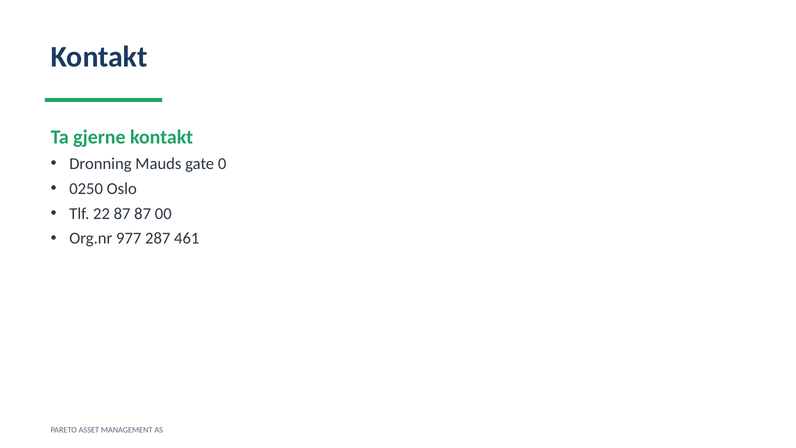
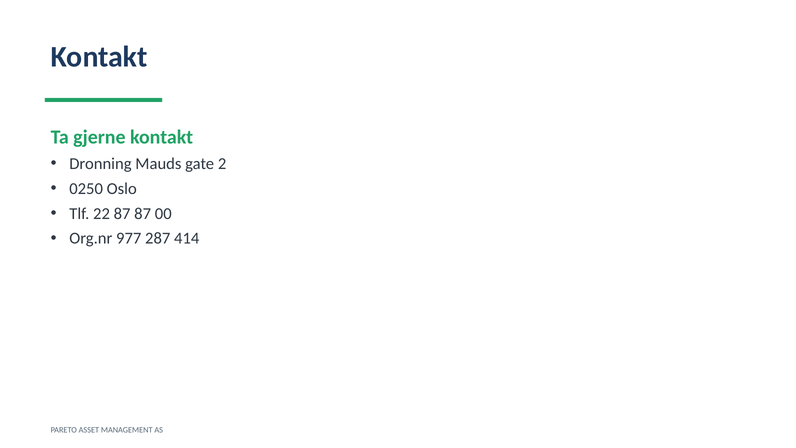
0: 0 -> 2 (222, 164)
461: 461 -> 414 (187, 238)
